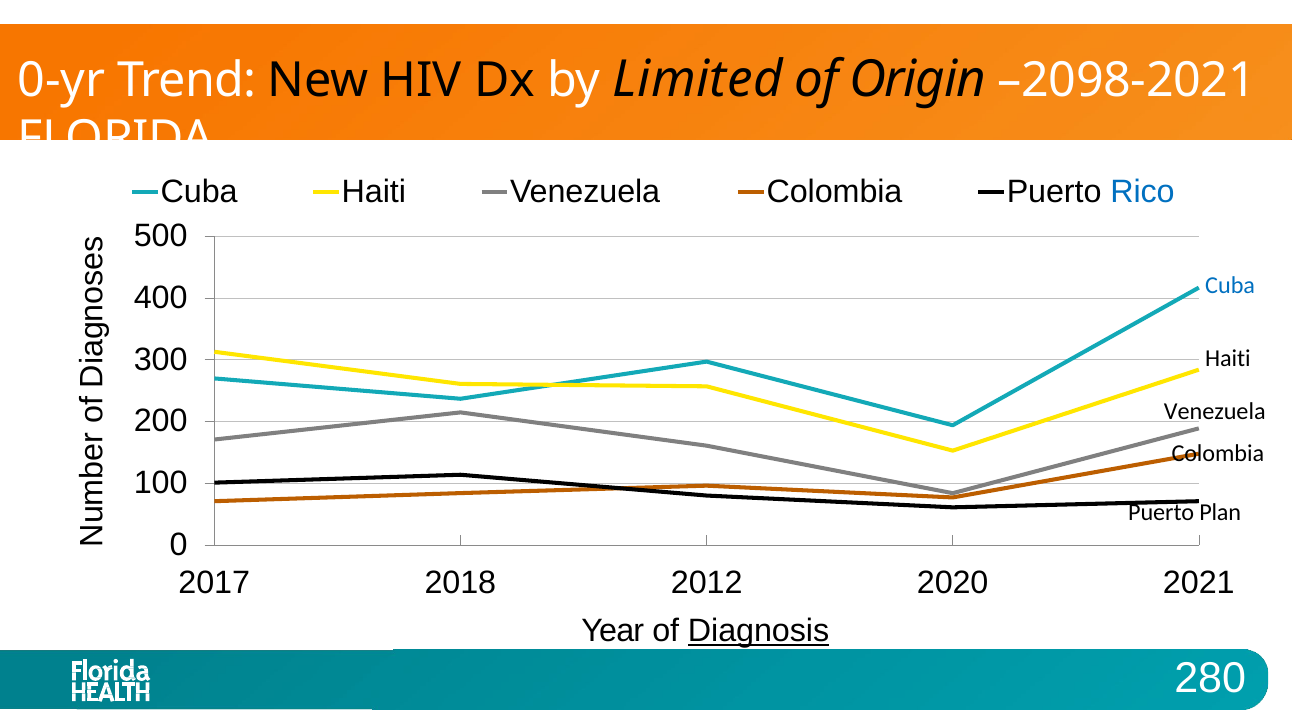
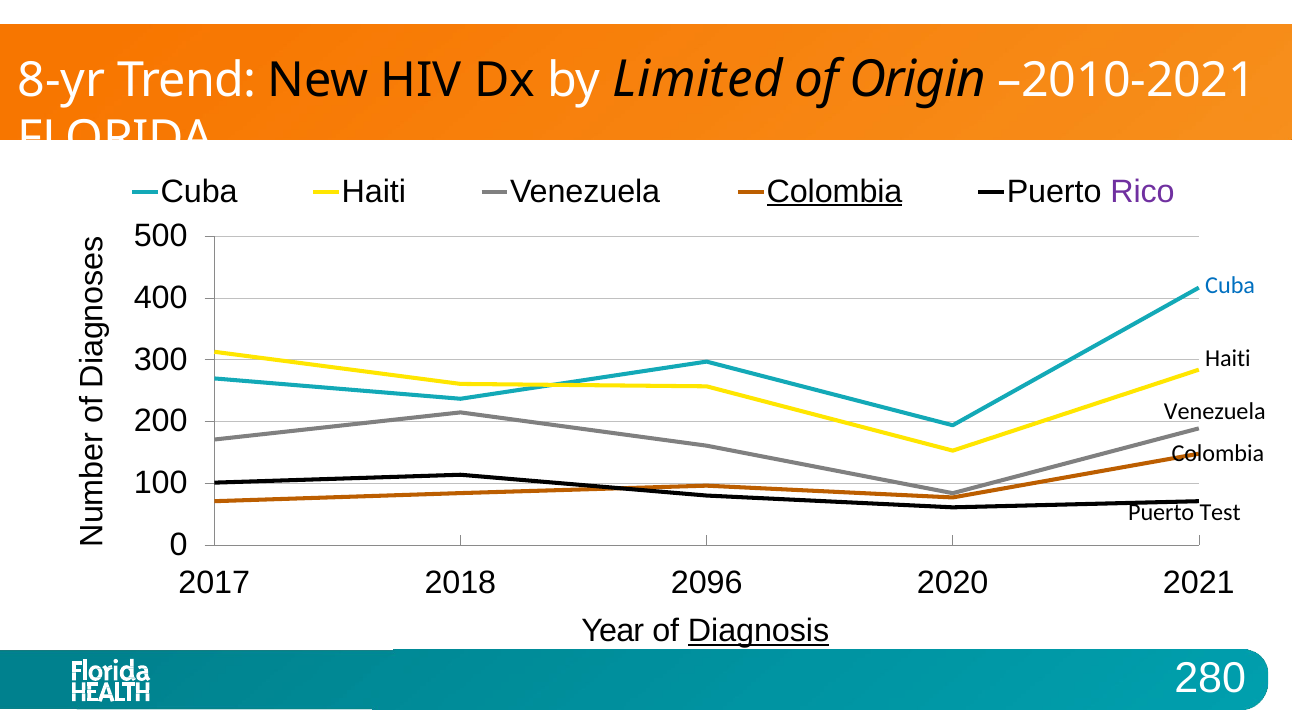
0-yr: 0-yr -> 8-yr (61, 80)
–2098-2021: –2098-2021 -> –2010-2021 (1127, 80)
Colombia underline: none -> present (835, 191)
Rico colour: blue -> purple (1143, 191)
Plan: Plan -> Test (1220, 512)
2012: 2012 -> 2096 (707, 583)
